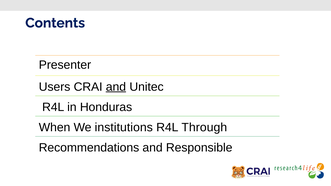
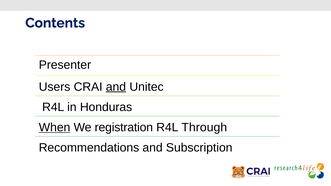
When underline: none -> present (55, 127)
institutions: institutions -> registration (124, 127)
Responsible: Responsible -> Subscription (199, 148)
